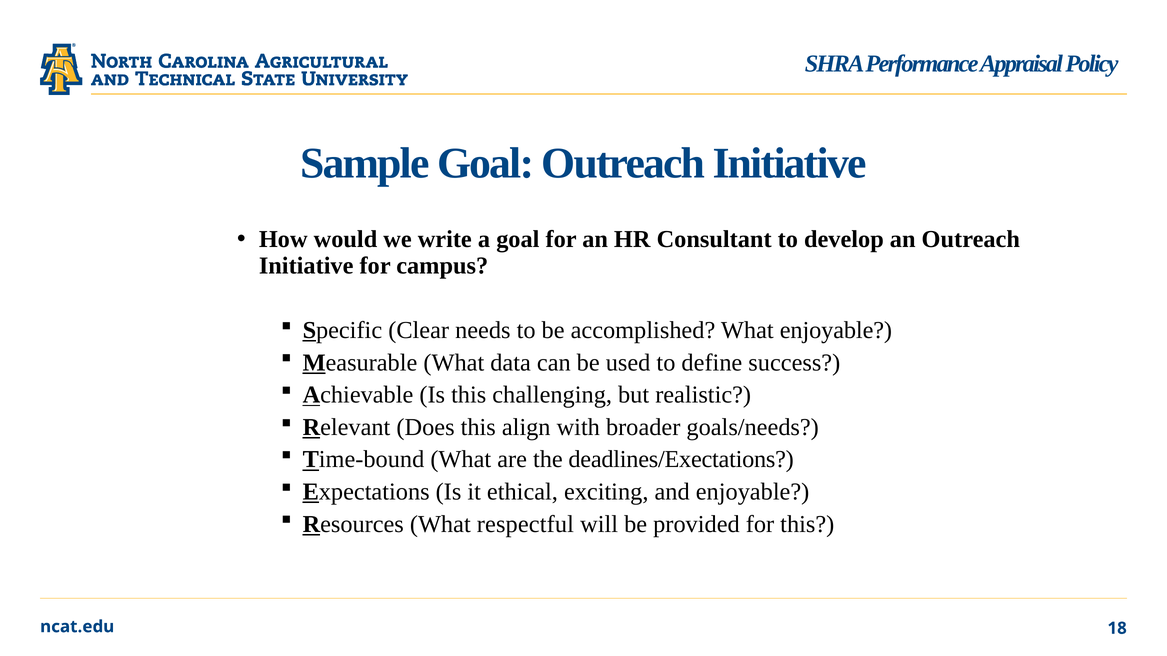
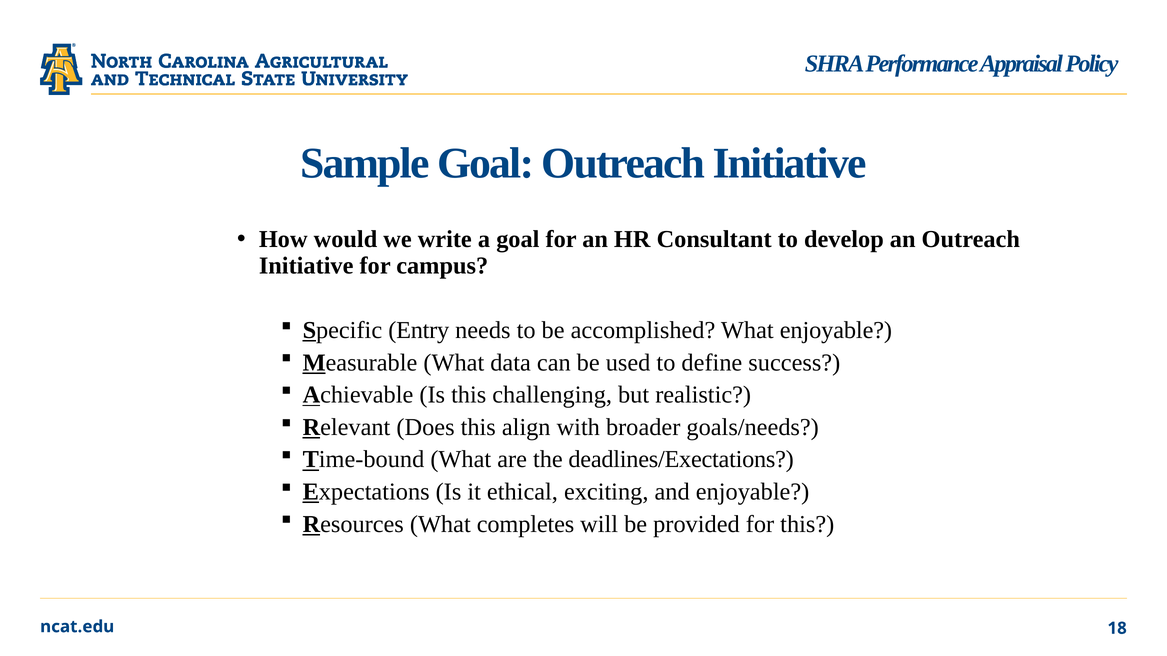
Clear: Clear -> Entry (419, 330)
respectful: respectful -> completes (526, 524)
